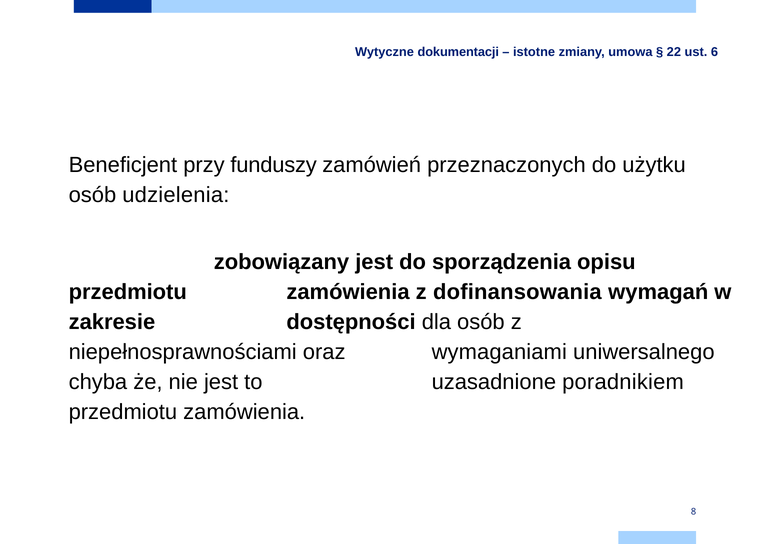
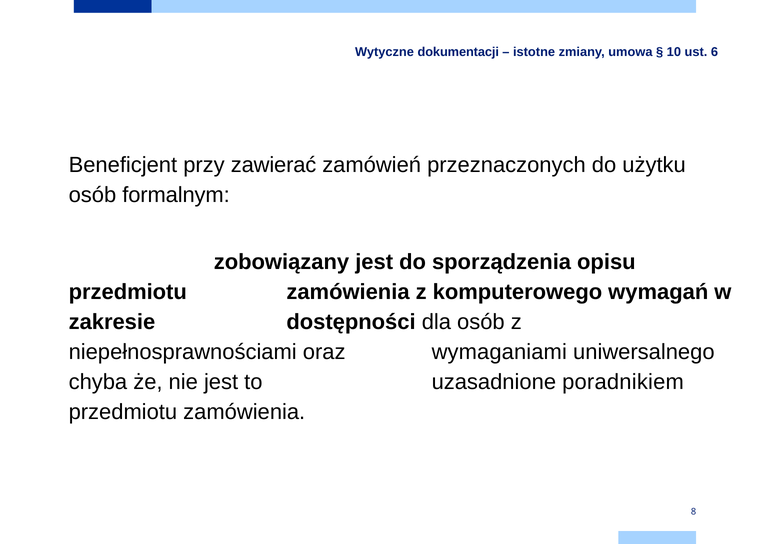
22: 22 -> 10 (674, 52)
funduszy: funduszy -> zawierać (274, 165)
udzielenia: udzielenia -> formalnym (176, 195)
dofinansowania: dofinansowania -> komputerowego (517, 292)
